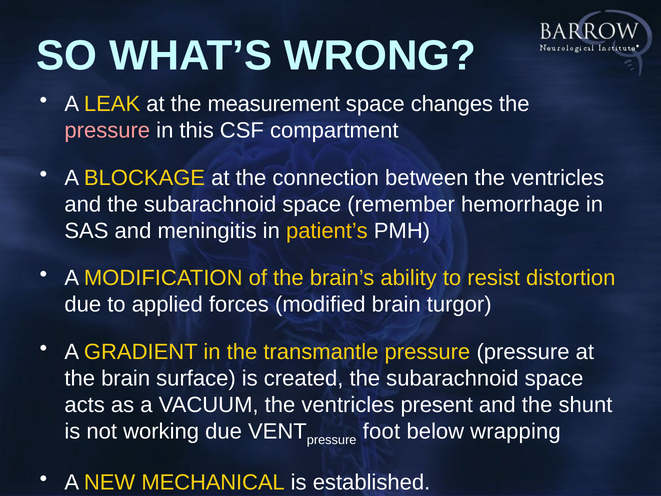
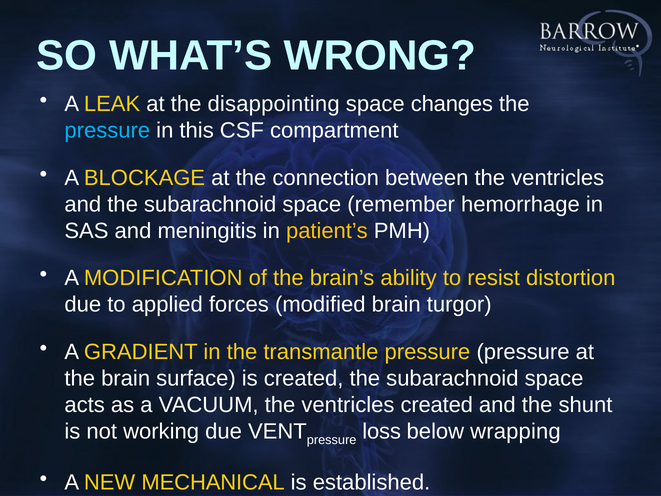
measurement: measurement -> disappointing (274, 104)
pressure colour: pink -> light blue (107, 130)
ventricles present: present -> created (437, 405)
foot: foot -> loss (382, 431)
